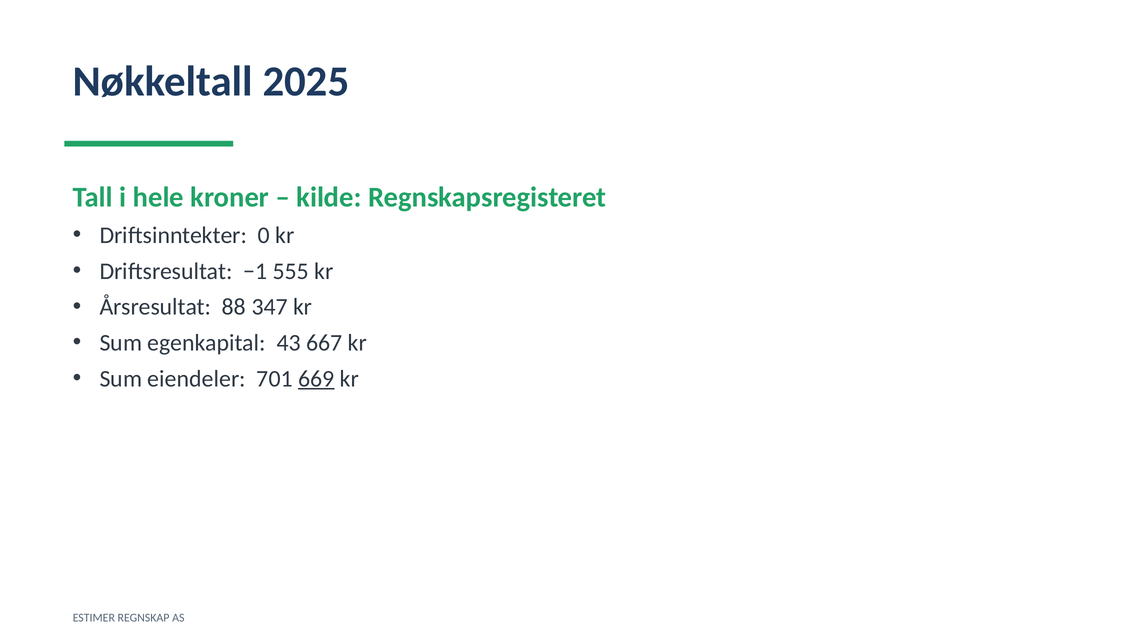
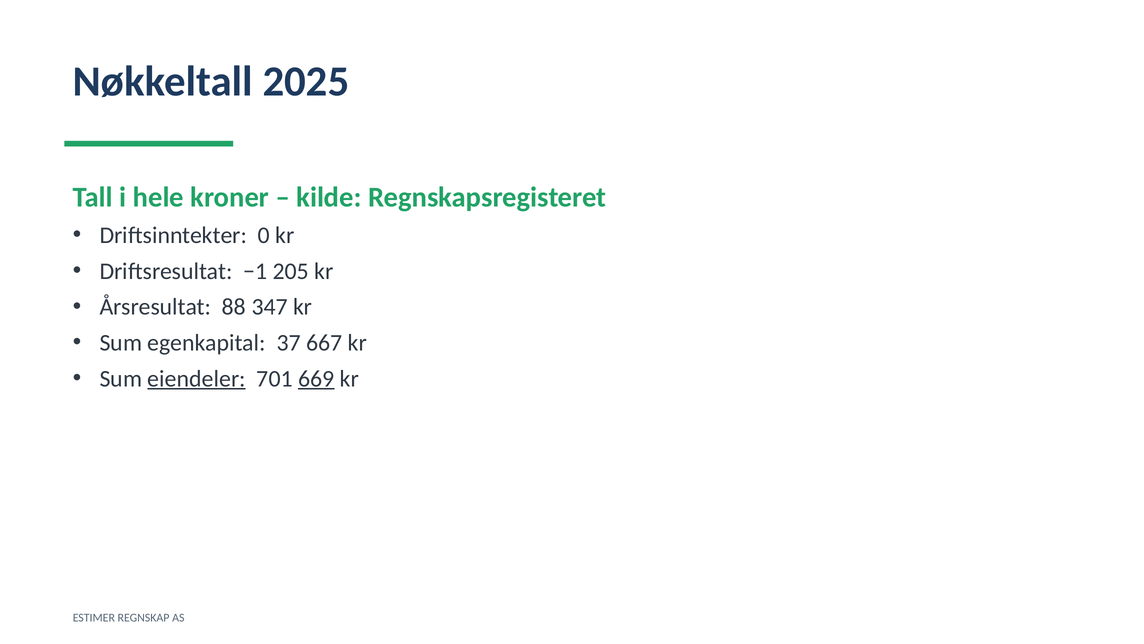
555: 555 -> 205 (291, 271)
43: 43 -> 37 (289, 343)
eiendeler underline: none -> present (197, 378)
